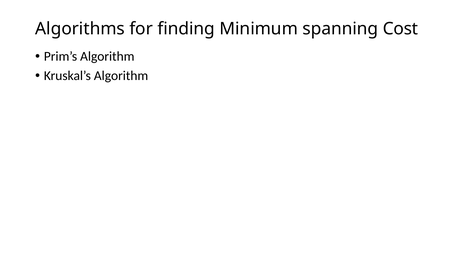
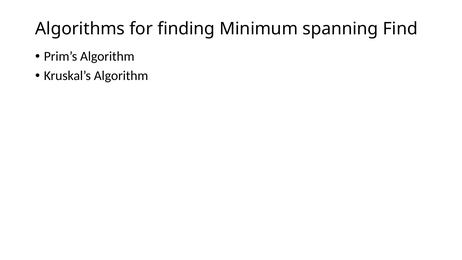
Cost: Cost -> Find (400, 29)
